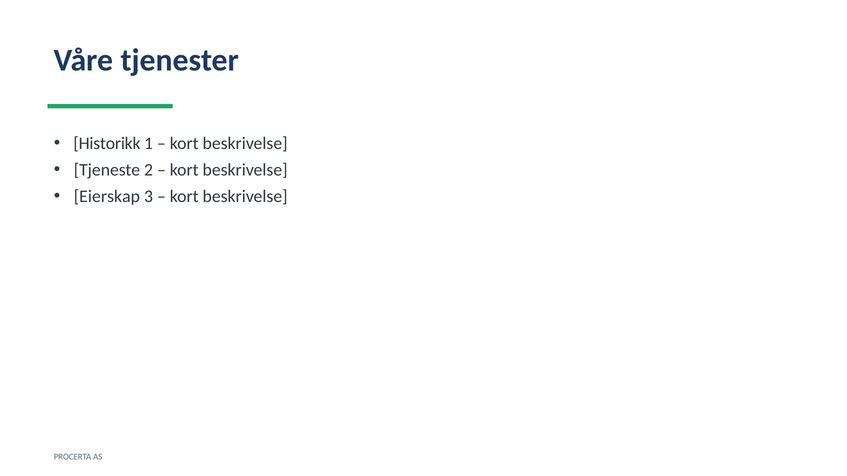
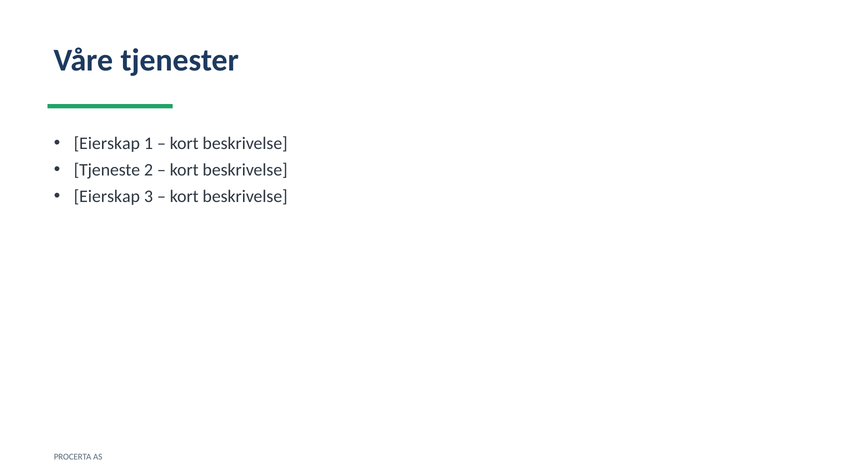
Historikk: Historikk -> Eierskap (107, 143)
